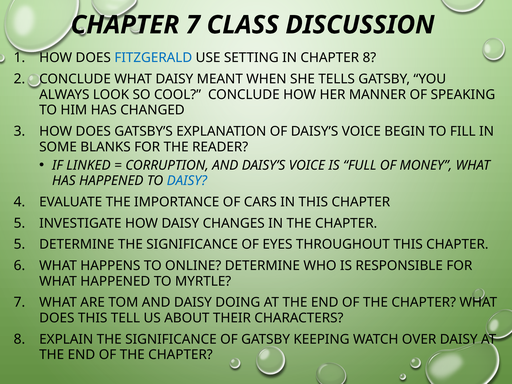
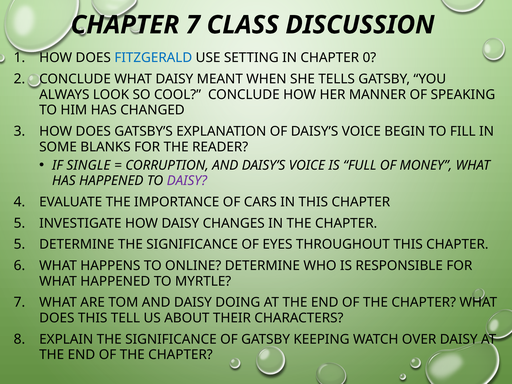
CHAPTER 8: 8 -> 0 (369, 58)
LINKED: LINKED -> SINGLE (88, 165)
DAISY colour: blue -> purple (187, 181)
